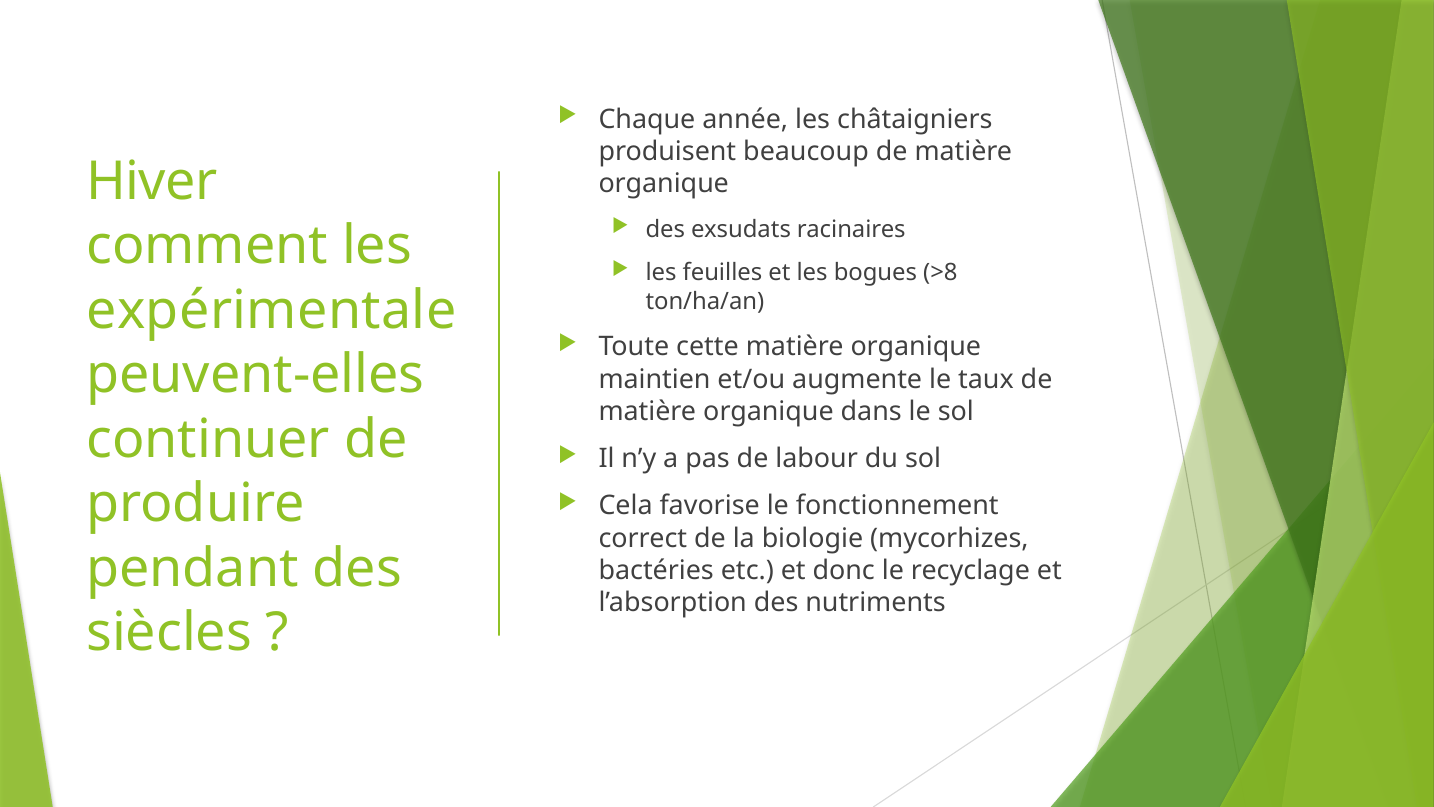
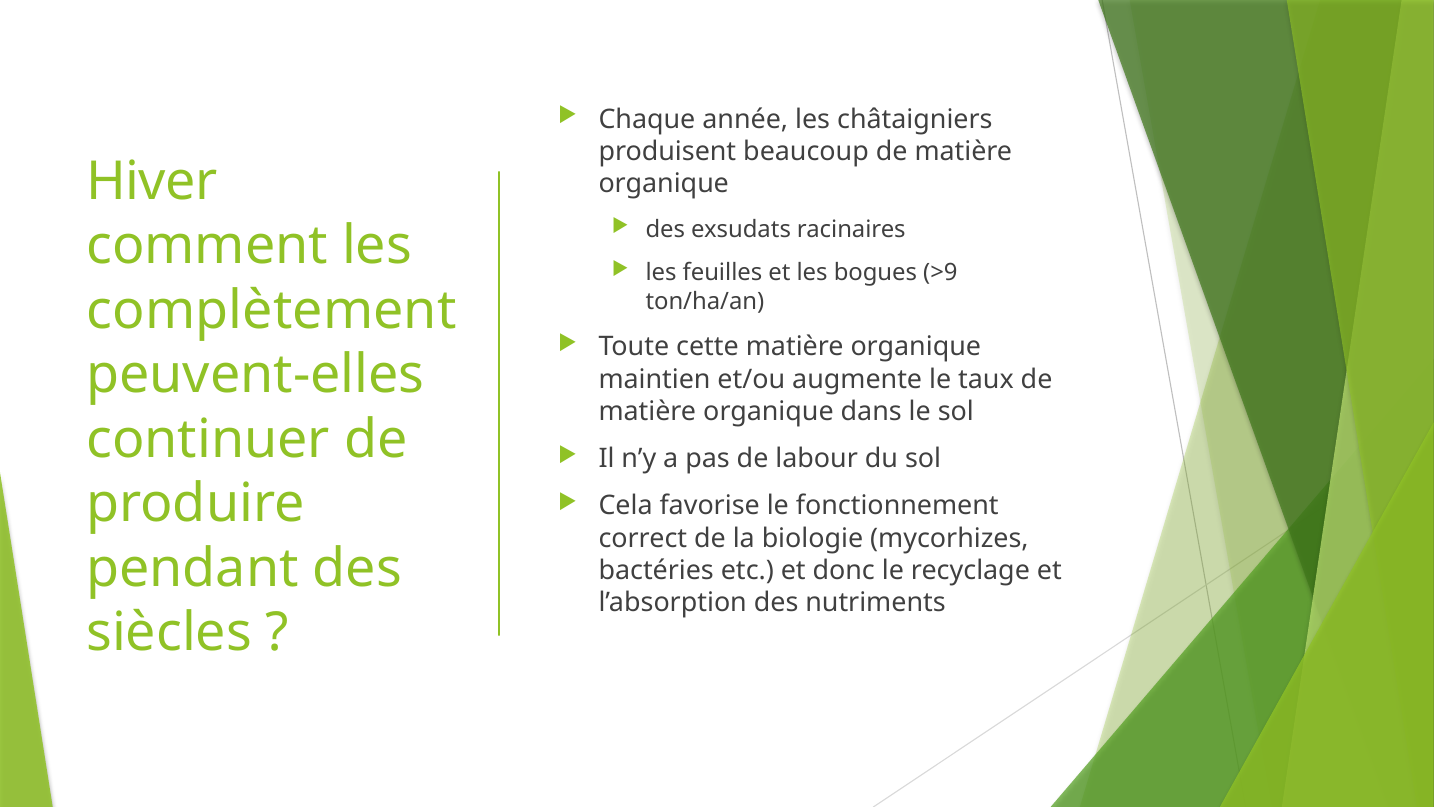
>8: >8 -> >9 (940, 273)
expérimentale: expérimentale -> complètement (272, 310)
